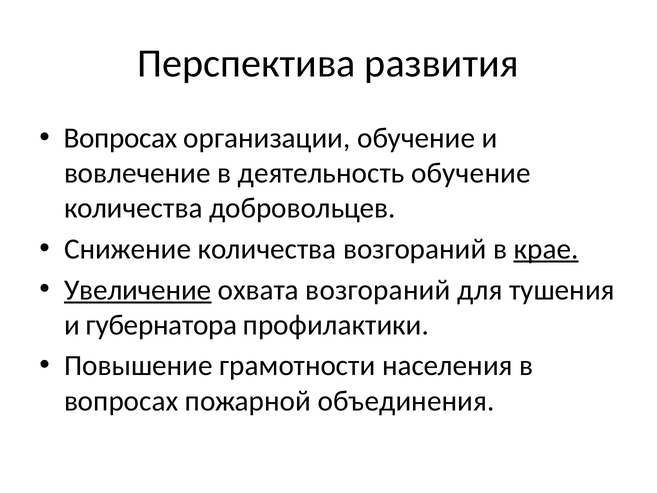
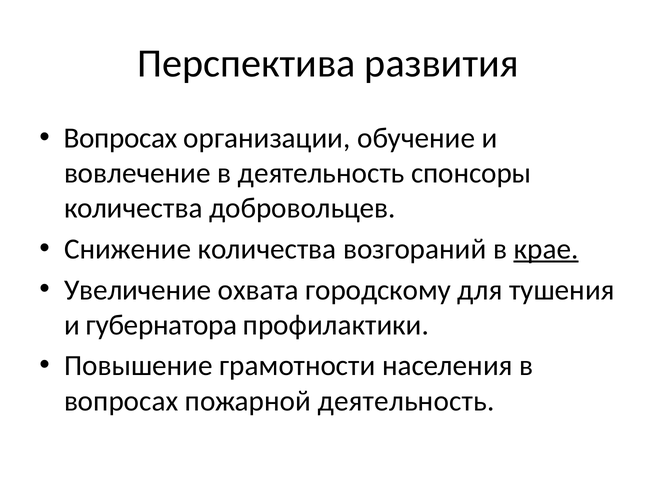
деятельность обучение: обучение -> спонсоры (471, 173)
Увеличение underline: present -> none (138, 290)
охвата возгораний: возгораний -> городскому (378, 290)
пожарной объединения: объединения -> деятельность (406, 401)
